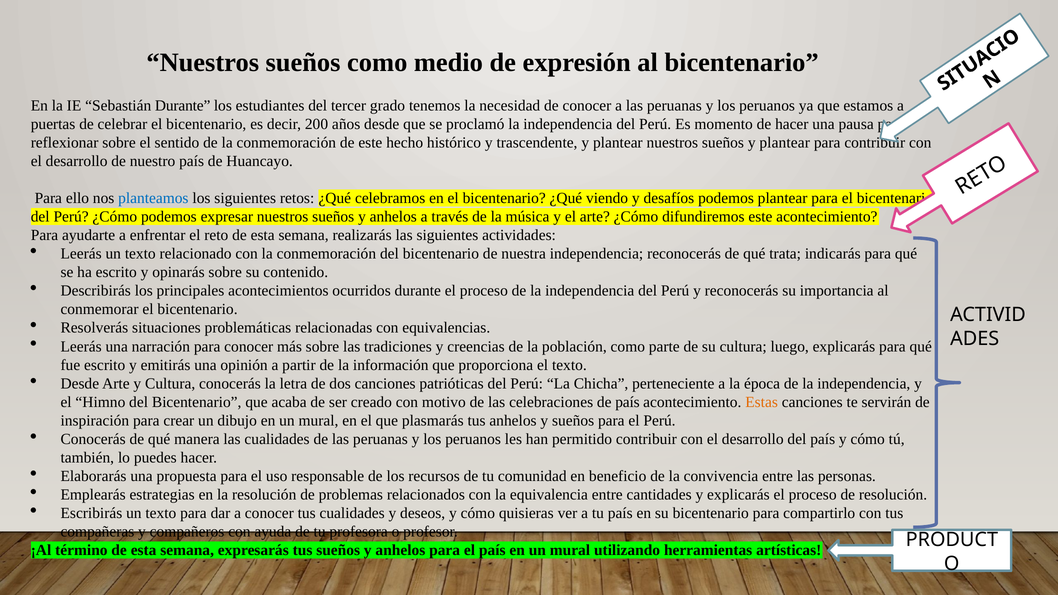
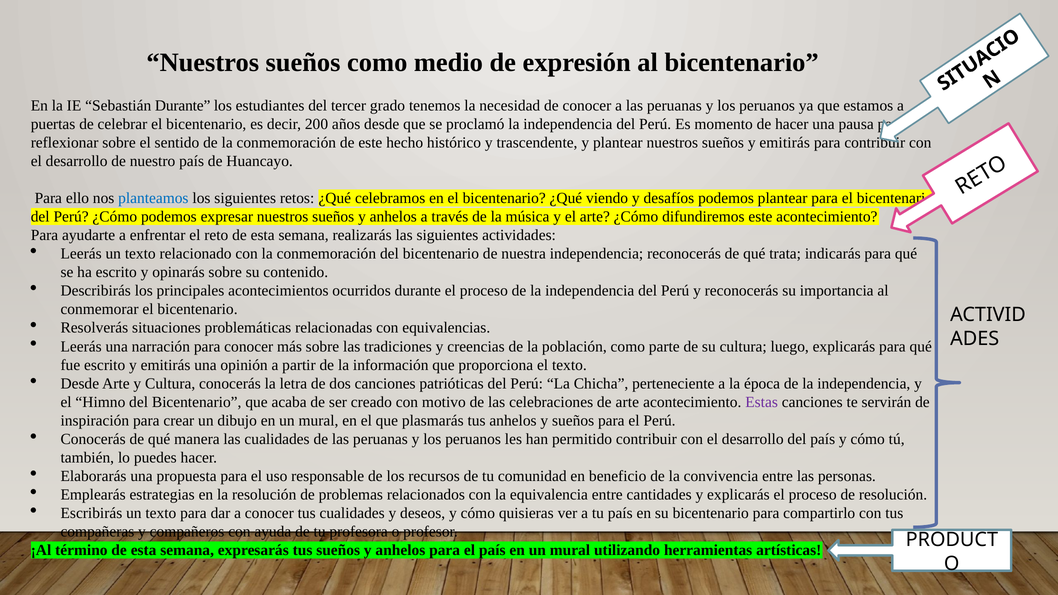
sueños y plantear: plantear -> emitirás (785, 143)
de país: país -> arte (627, 402)
Estas colour: orange -> purple (762, 402)
